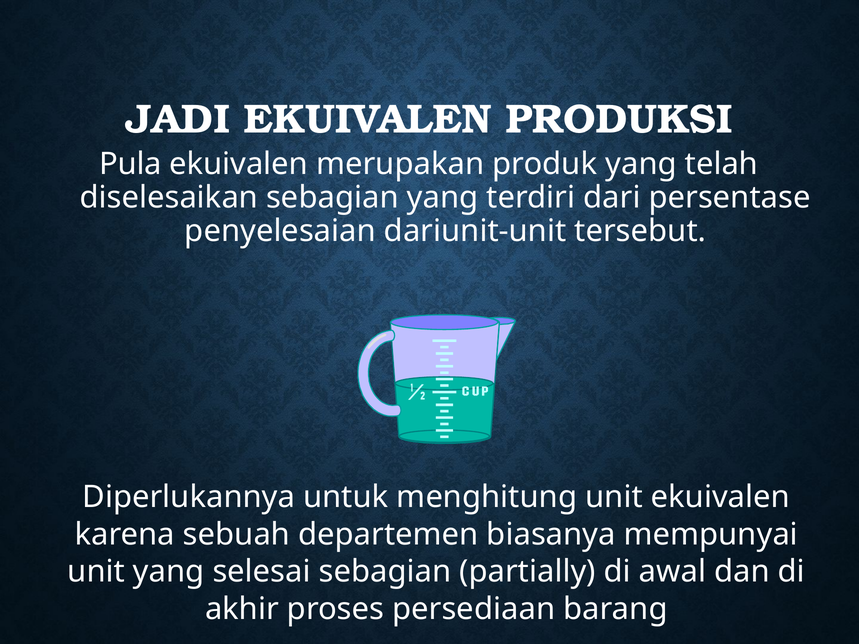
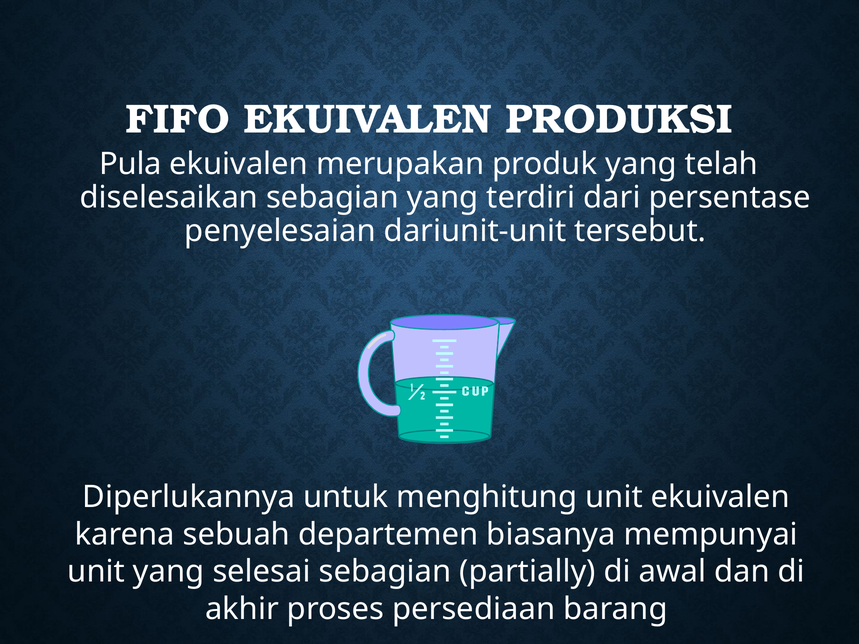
JADI: JADI -> FIFO (178, 119)
